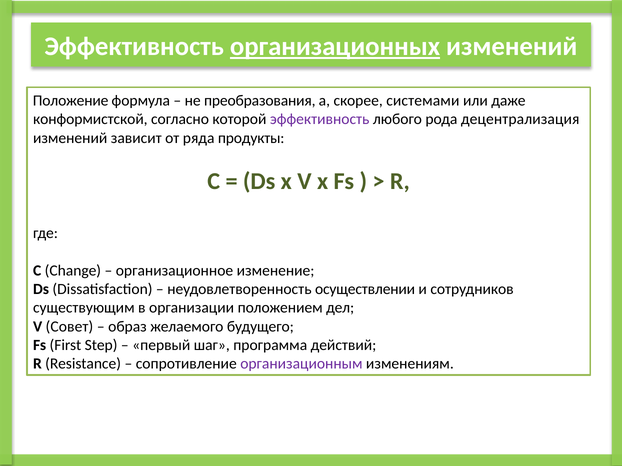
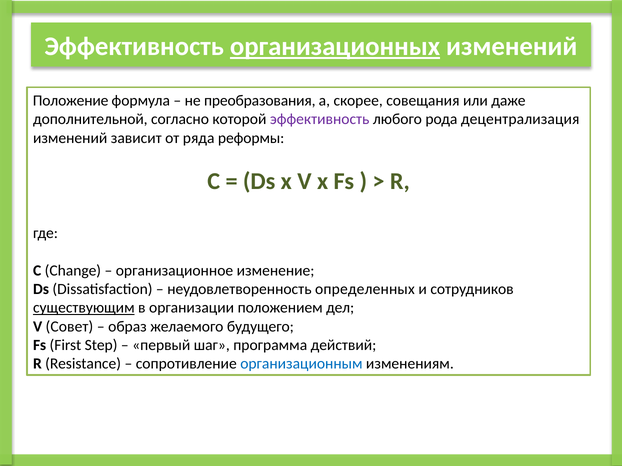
системами: системами -> совещания (423, 101)
конформистской: конформистской -> дополнительной (90, 119)
продукты: продукты -> реформы (251, 138)
осуществлении: осуществлении -> определенных (365, 290)
существующим underline: none -> present (84, 308)
организационным colour: purple -> blue (301, 364)
